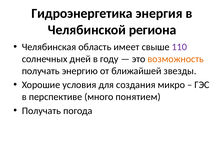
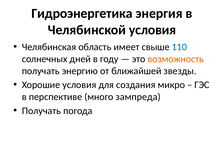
Челябинской региона: региона -> условия (153, 30)
110 colour: purple -> blue (179, 47)
понятием: понятием -> зампреда (138, 97)
